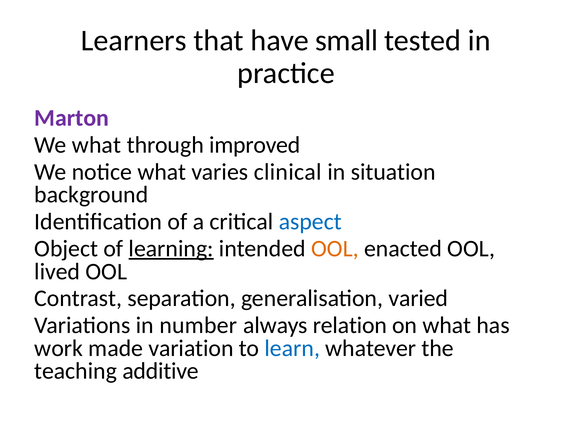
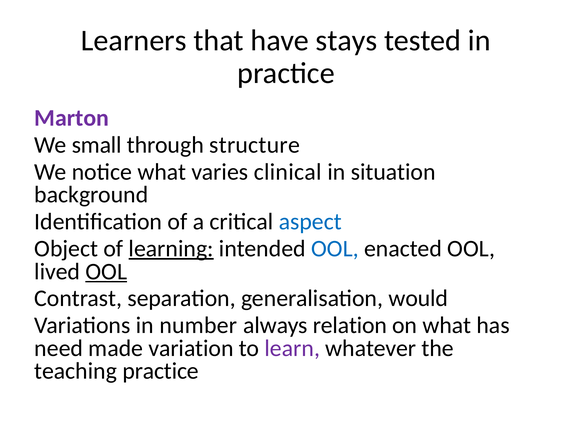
small: small -> stays (346, 41)
We what: what -> small (97, 145)
improved: improved -> structure (255, 145)
OOL colour: orange -> blue (335, 249)
OOL underline: none -> present (106, 271)
varied: varied -> would (418, 298)
work: work -> need (59, 348)
learn colour: blue -> purple (292, 348)
teaching additive: additive -> practice (161, 371)
